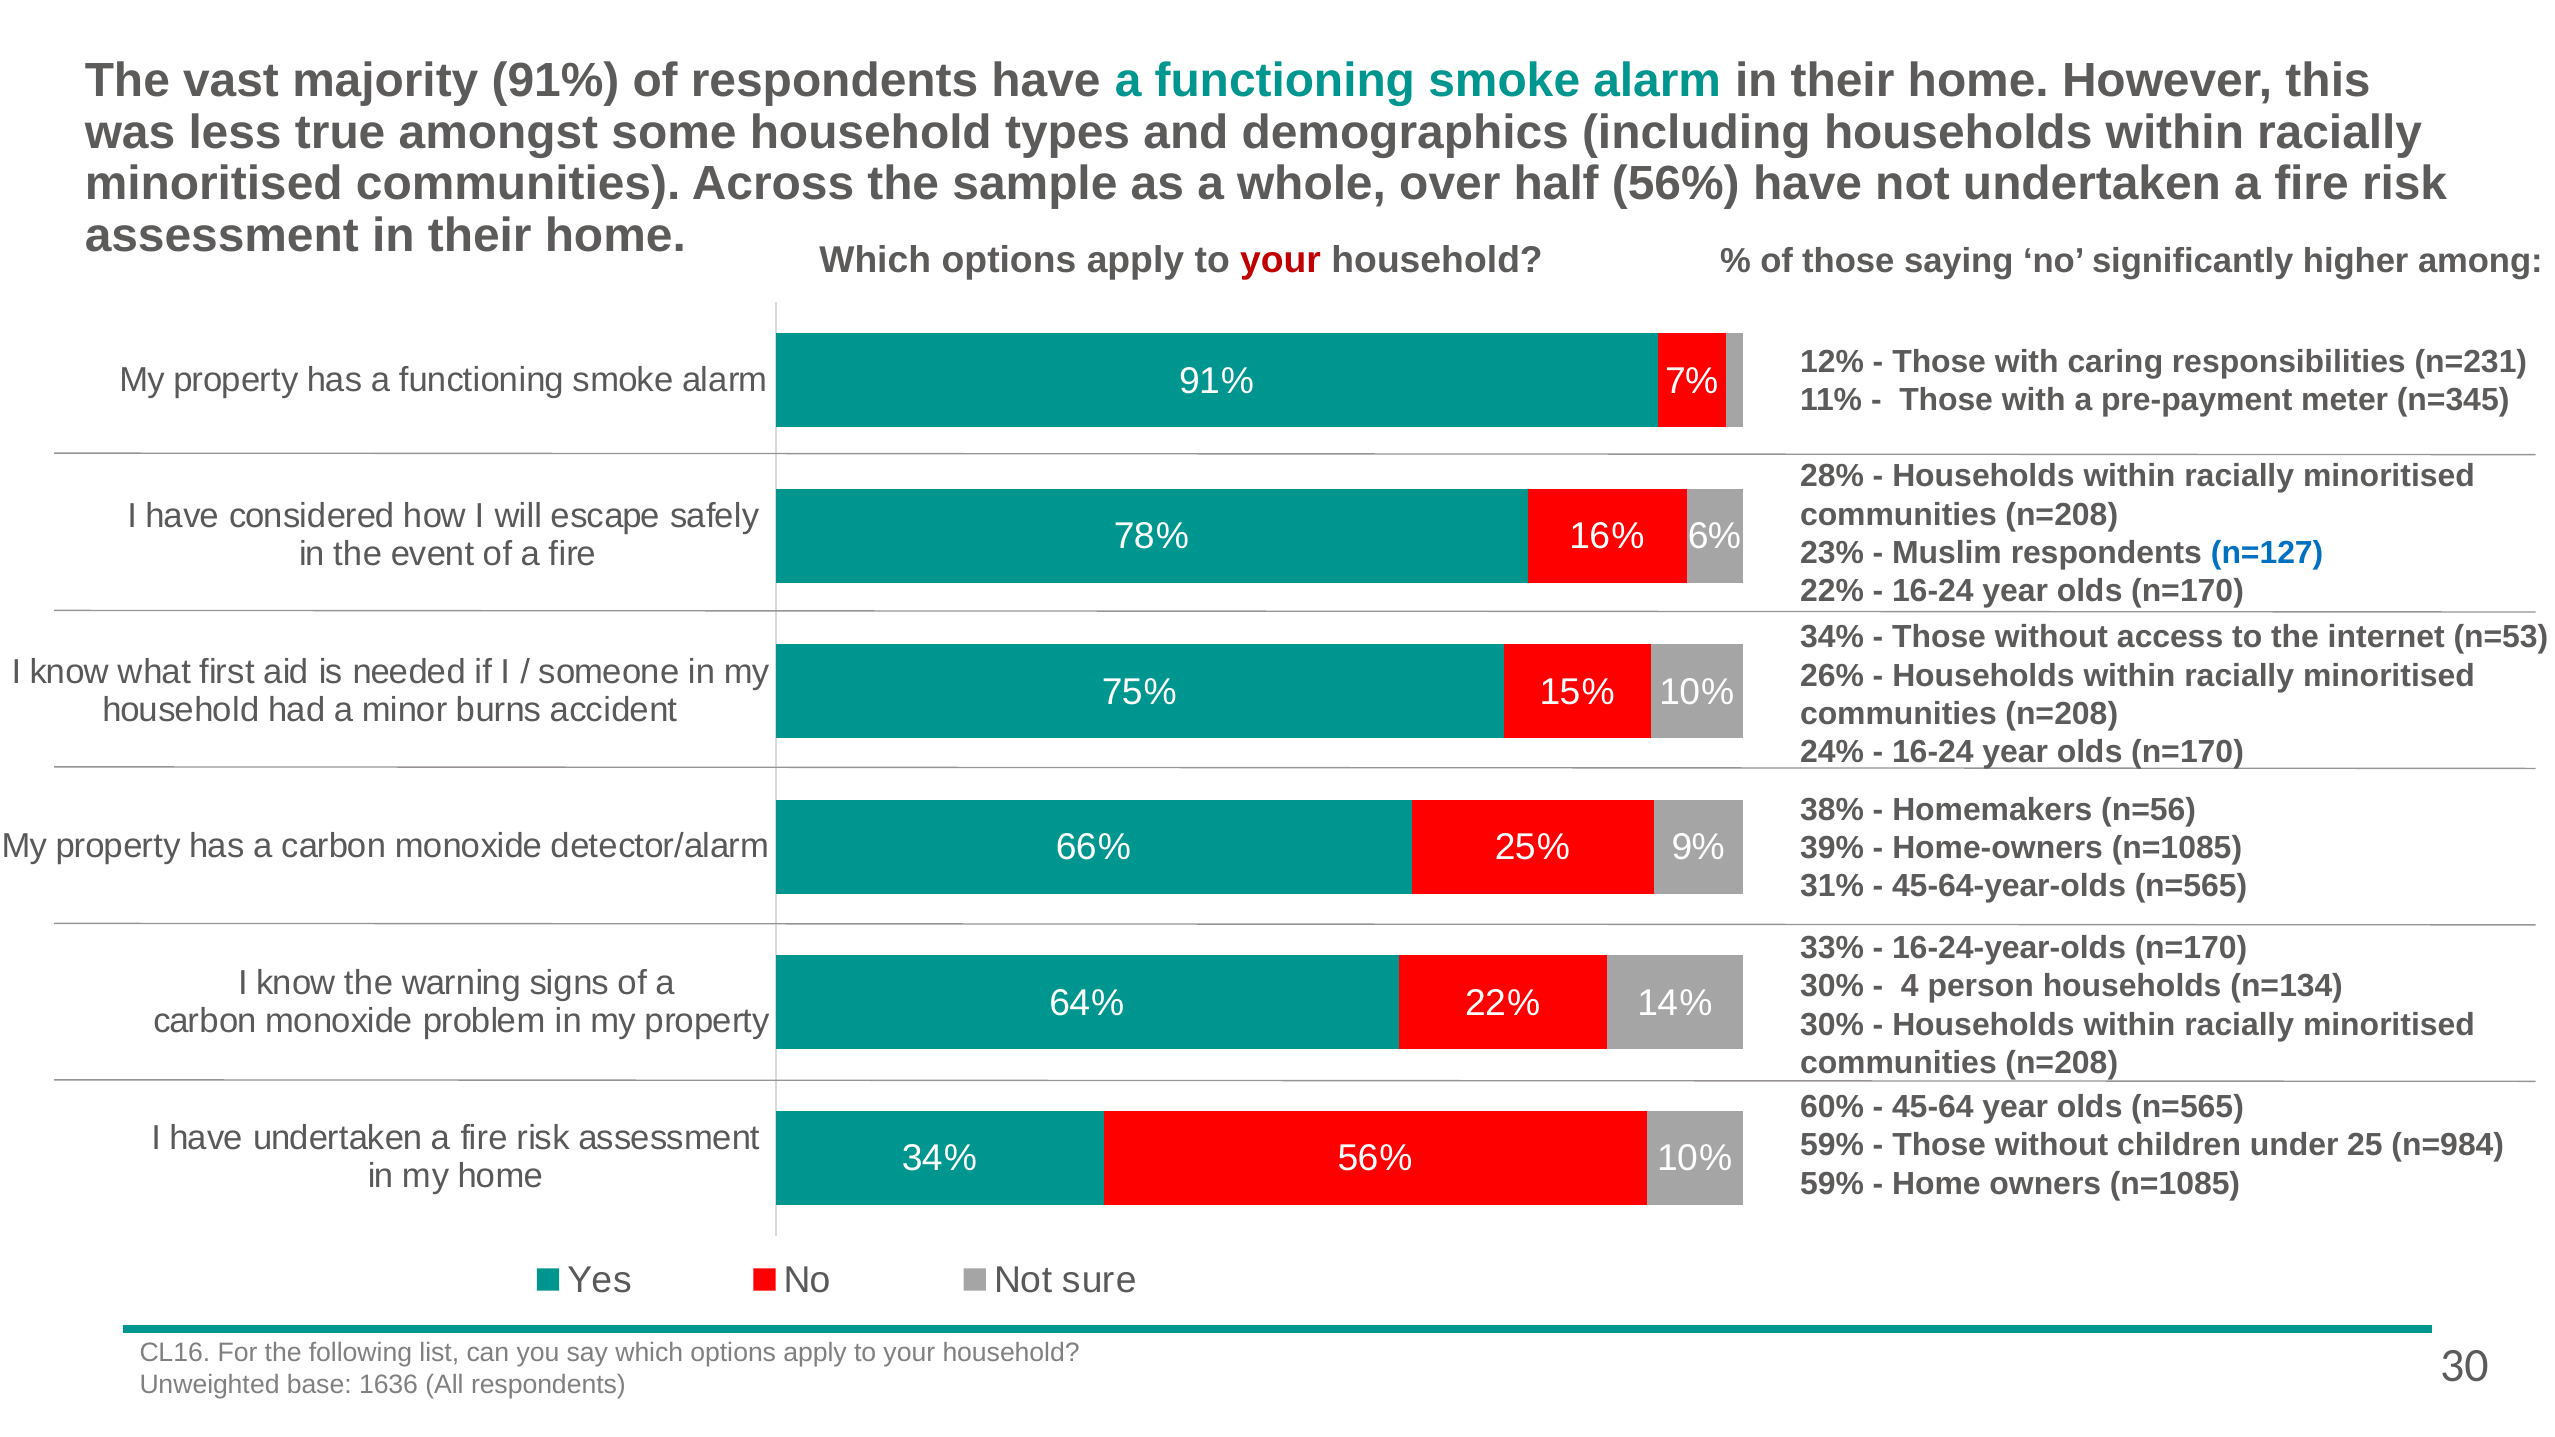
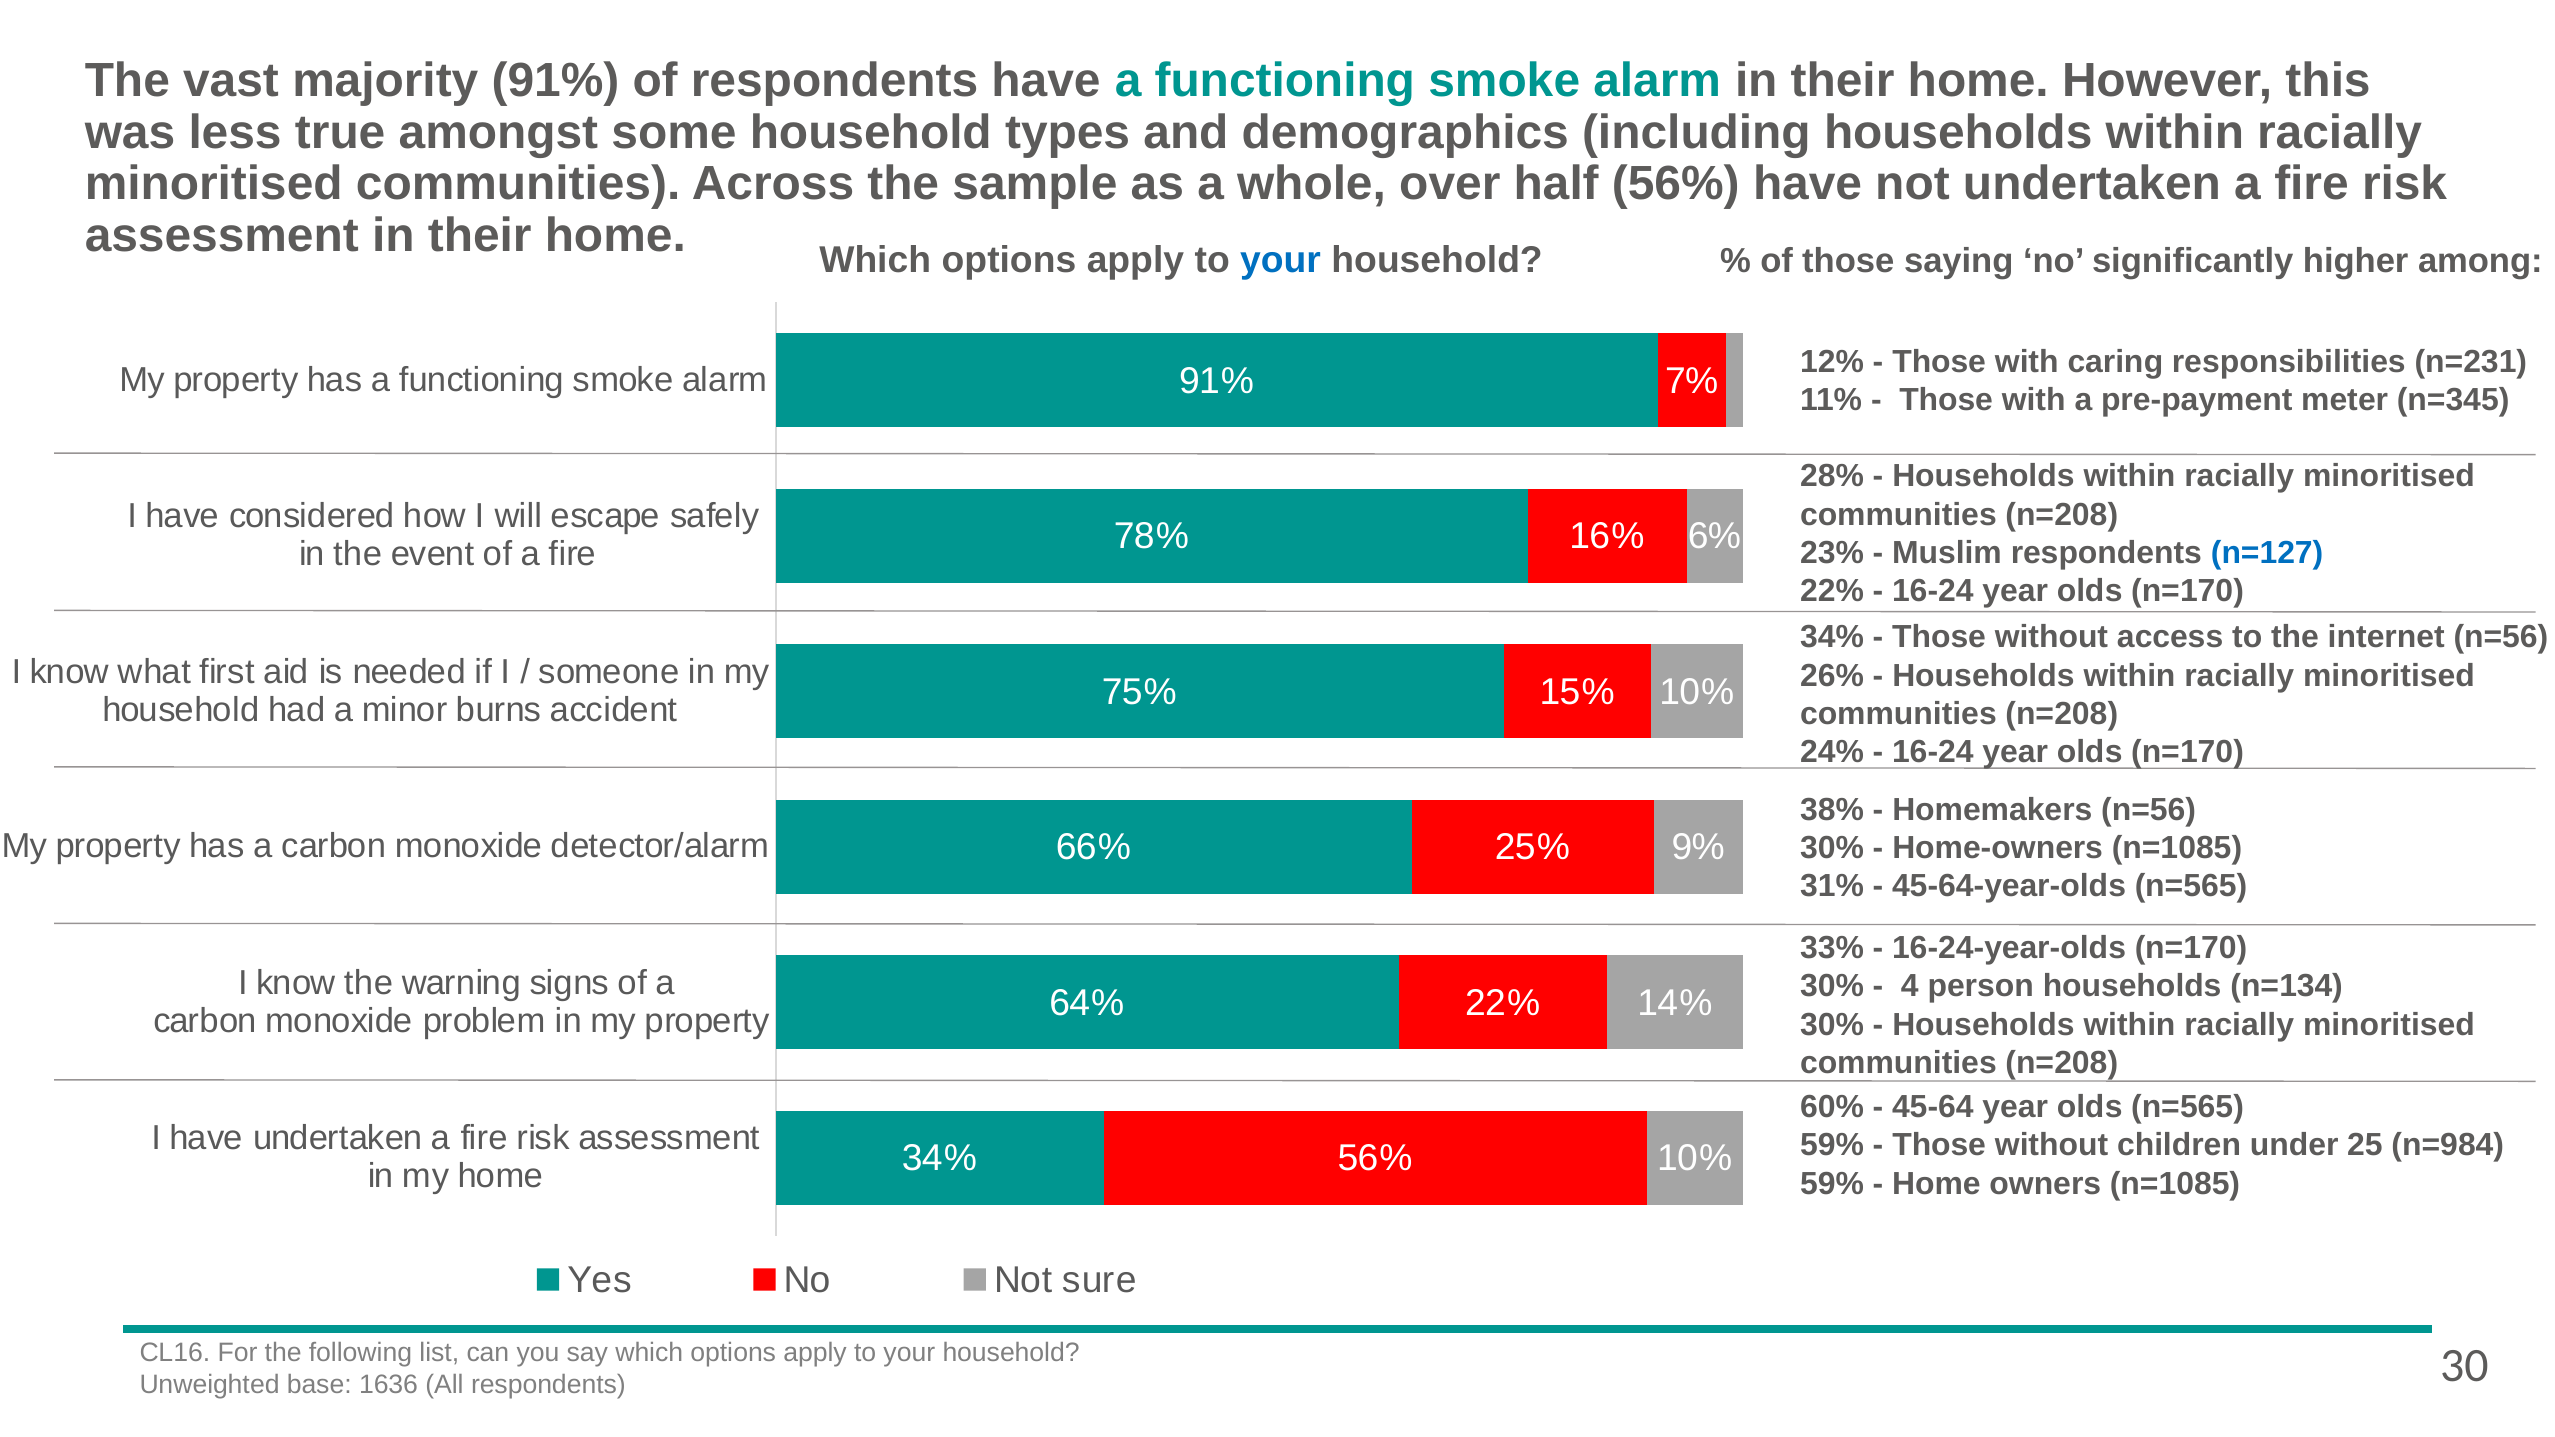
your colour: red -> blue (1281, 260)
internet n=53: n=53 -> n=56 (2501, 637)
39%: 39% -> 30% (1832, 848)
